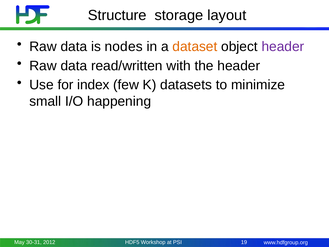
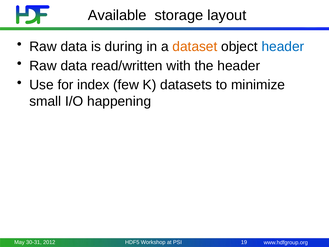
Structure: Structure -> Available (117, 15)
nodes: nodes -> during (124, 46)
header colour: purple -> blue (283, 46)
